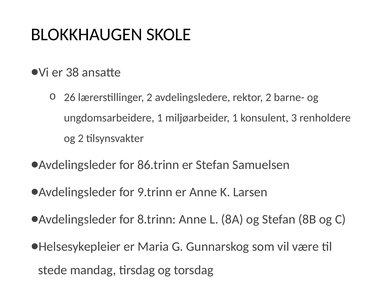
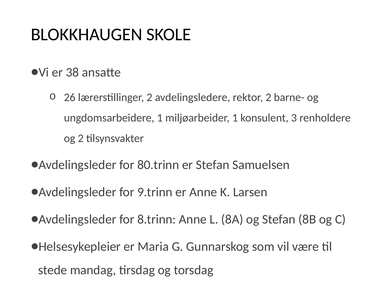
86.trinn: 86.trinn -> 80.trinn (158, 165)
